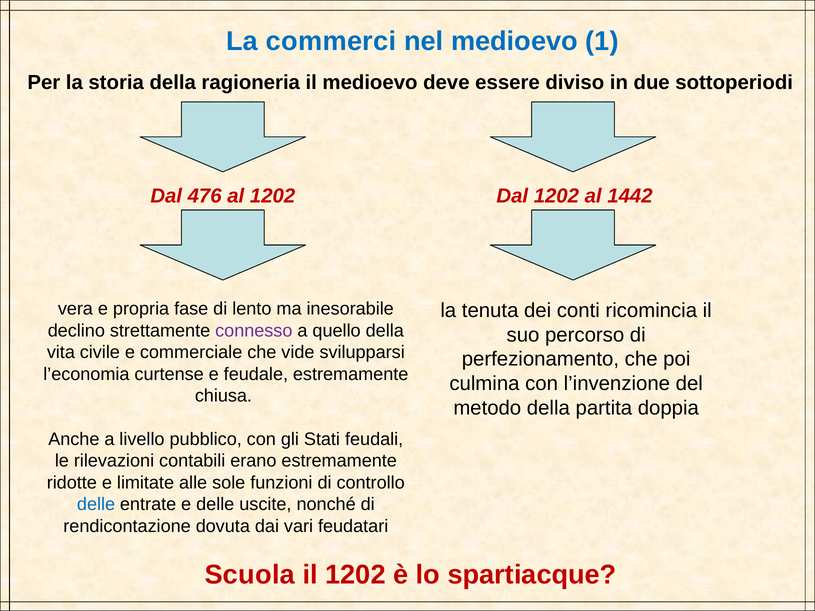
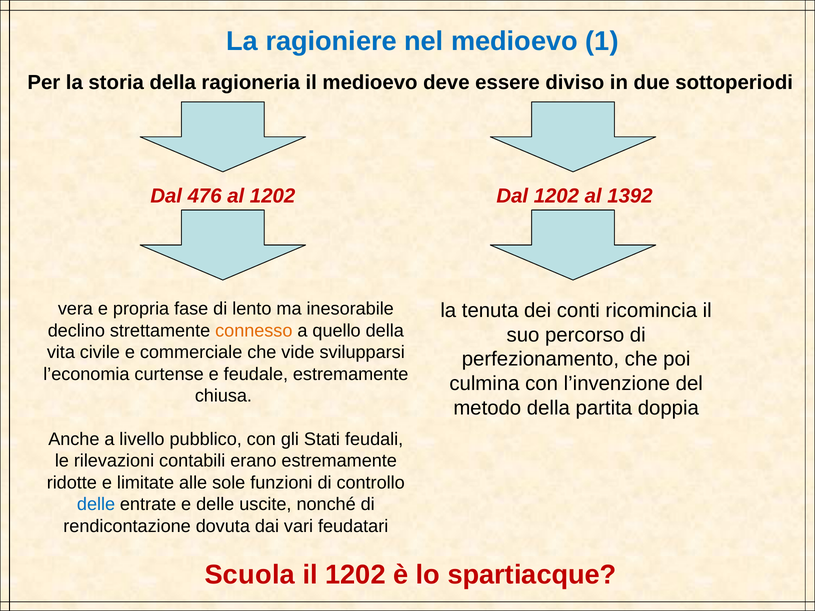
commerci: commerci -> ragioniere (331, 41)
1442: 1442 -> 1392 (630, 196)
connesso colour: purple -> orange (254, 331)
